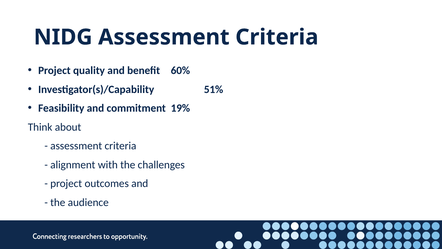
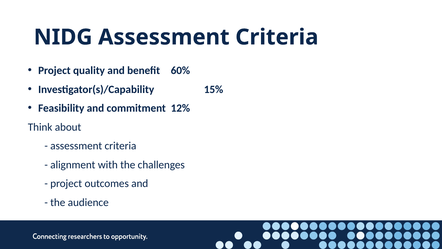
51%: 51% -> 15% (214, 89)
19%: 19% -> 12% (180, 108)
